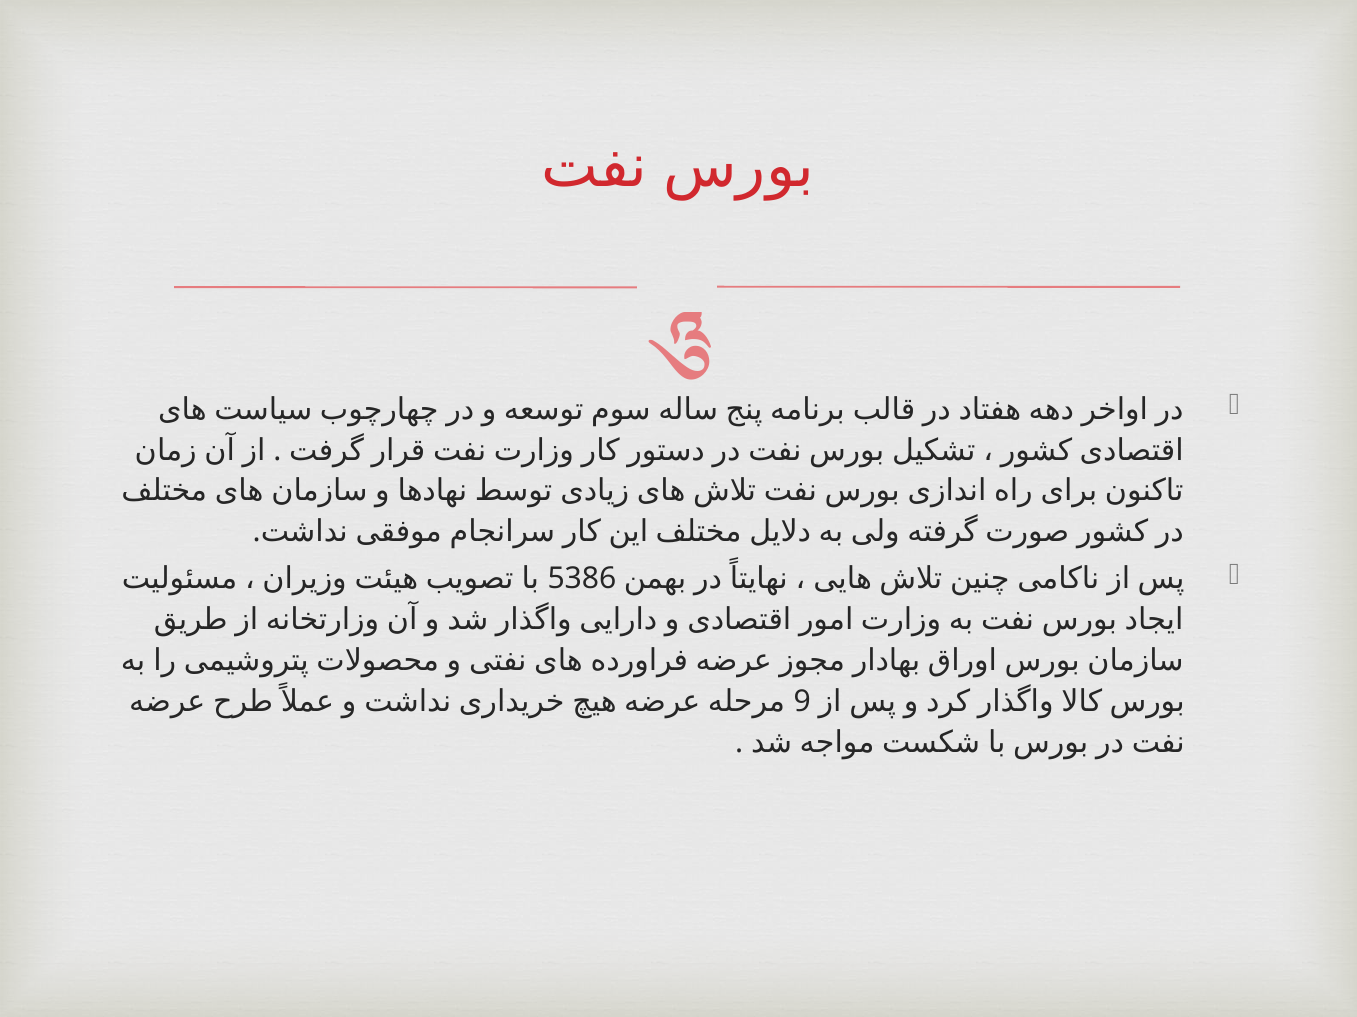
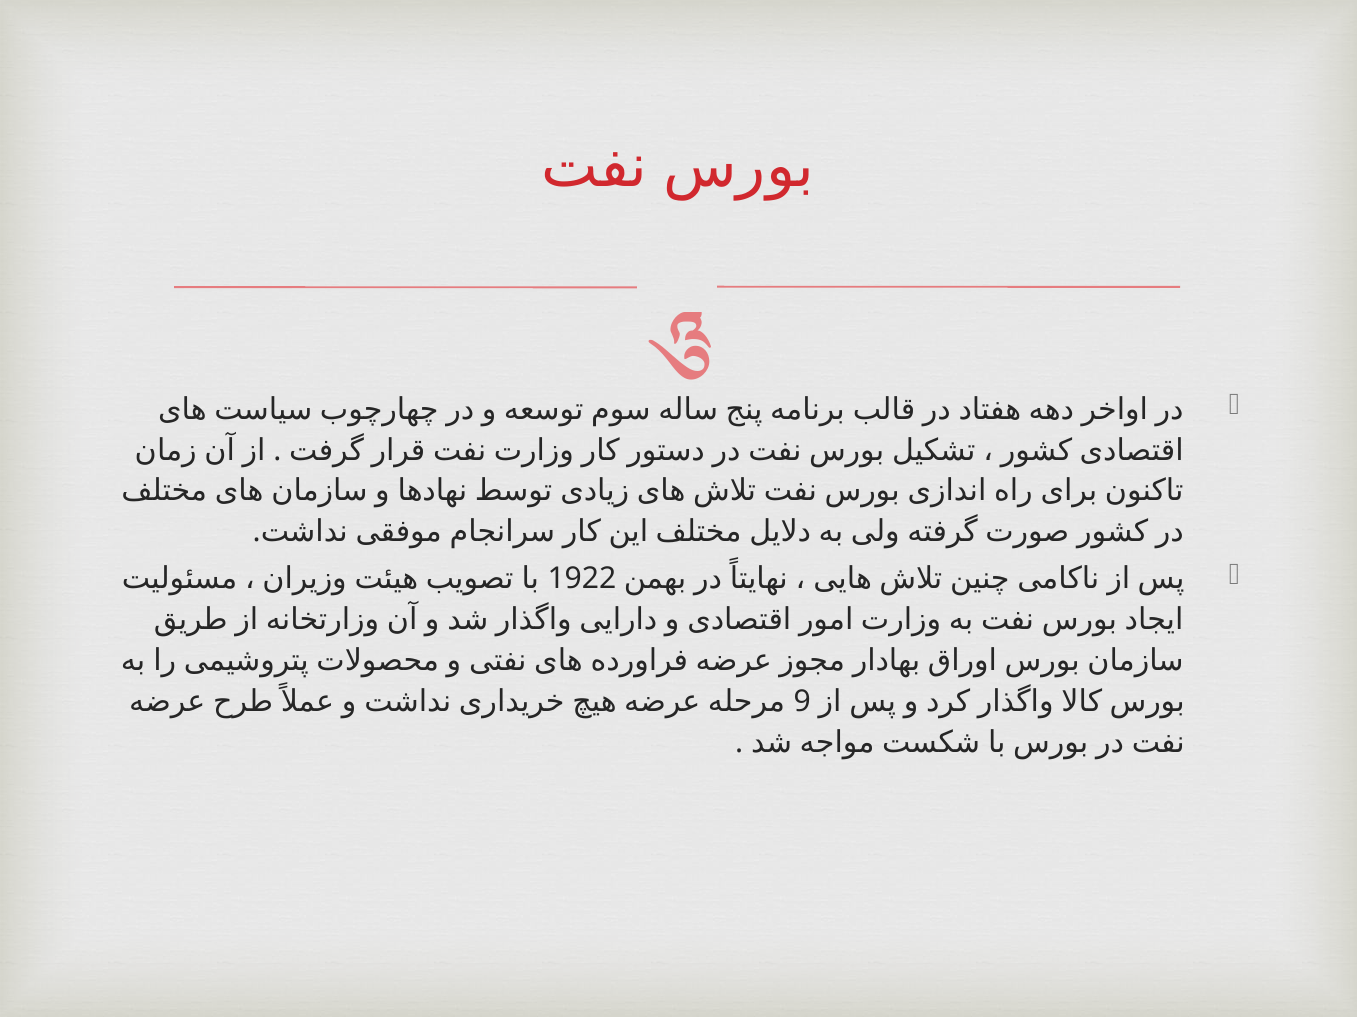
5386: 5386 -> 1922 (582, 579)
